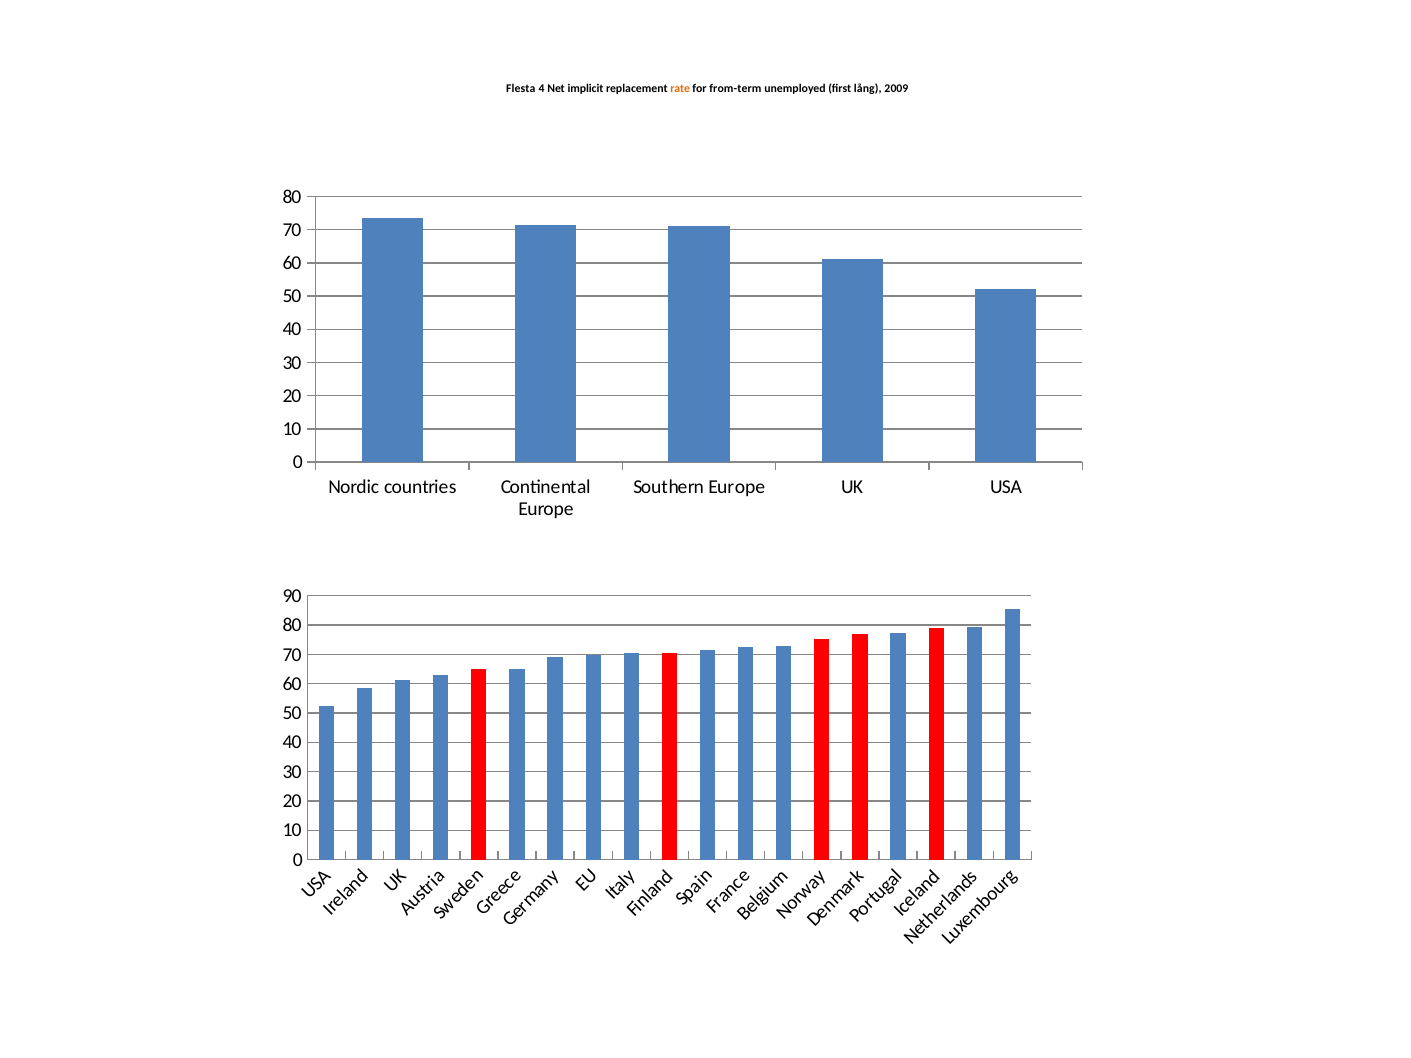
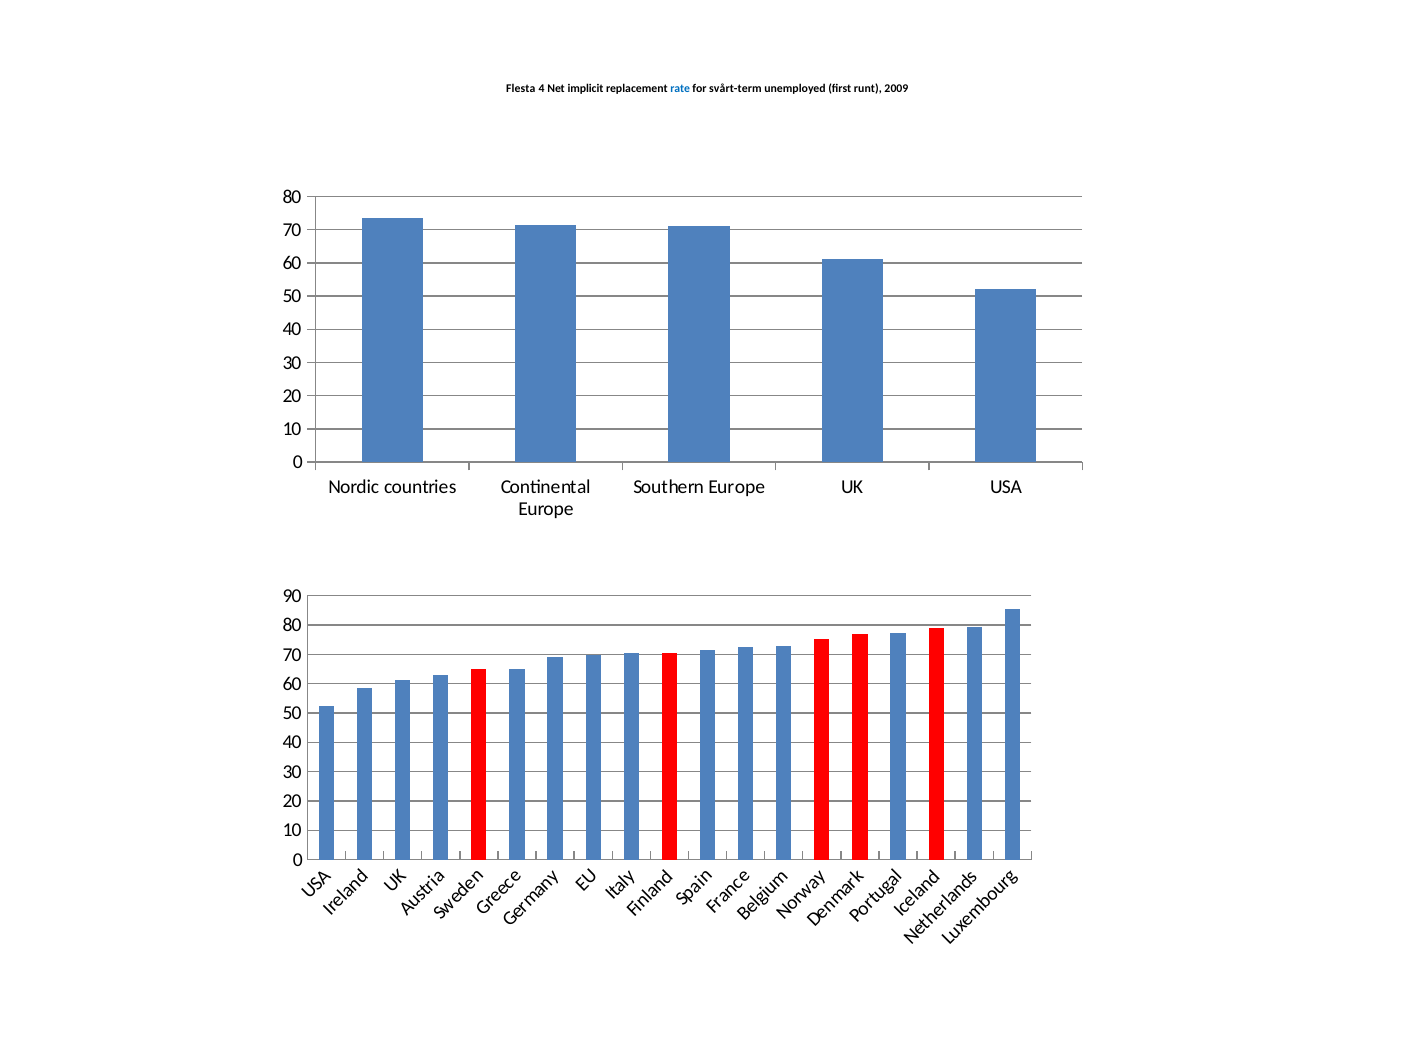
rate colour: orange -> blue (680, 89)
from-term: from-term -> svårt-term (735, 89)
lång: lång -> runt (868, 89)
